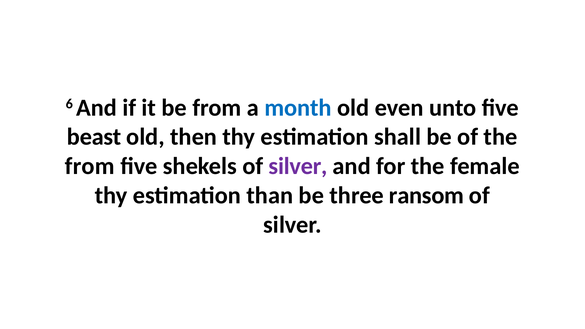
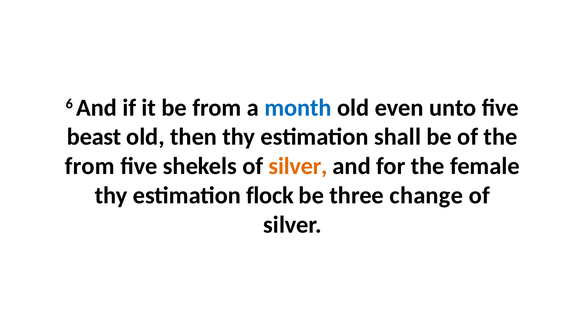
silver colour: purple -> orange (298, 166)
than: than -> flock (270, 195)
ransom: ransom -> change (426, 195)
